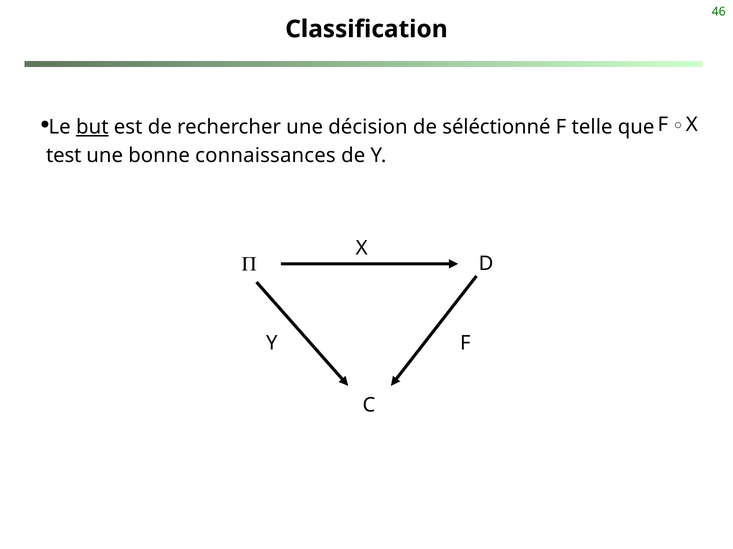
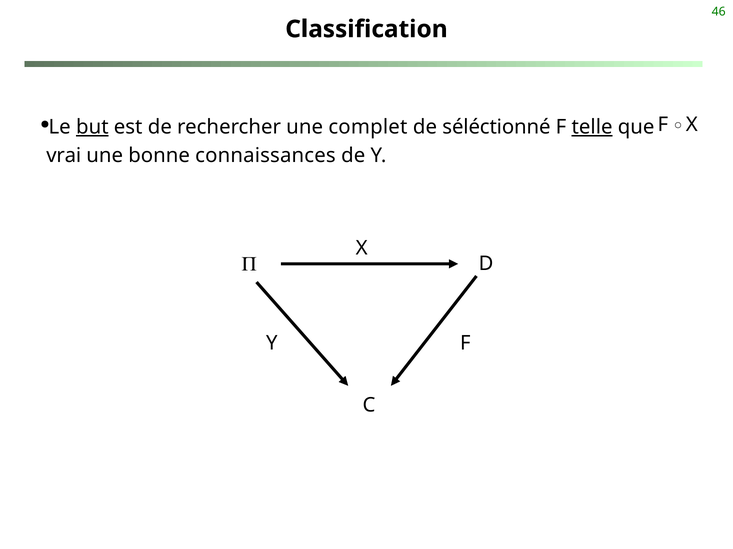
décision: décision -> complet (368, 127)
telle underline: none -> present (592, 127)
test: test -> vrai (64, 156)
